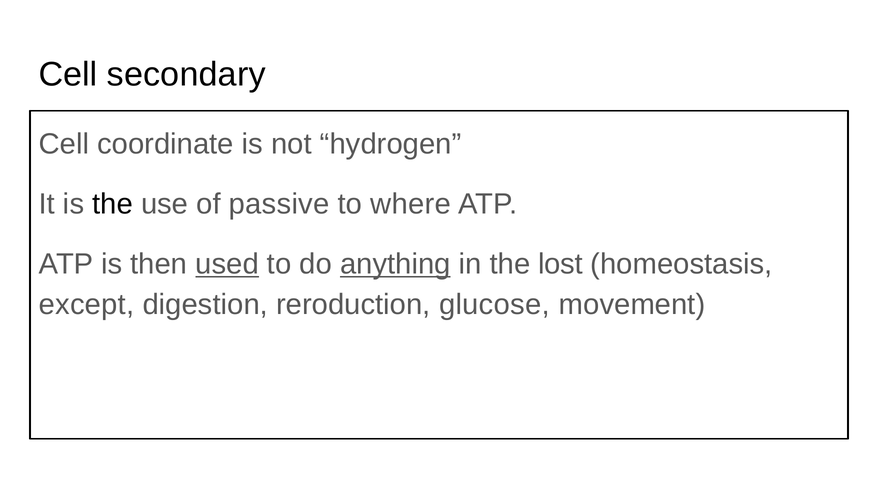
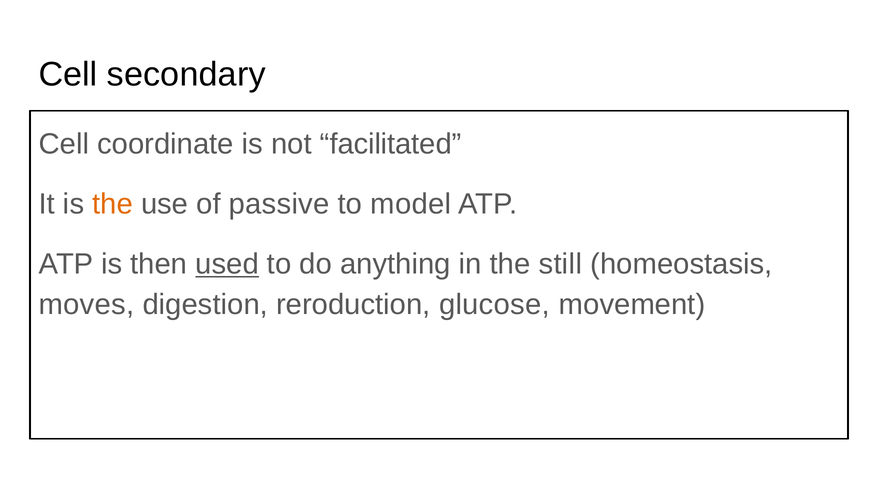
hydrogen: hydrogen -> facilitated (391, 144)
the colour: black -> orange (113, 204)
where: where -> model (411, 204)
anything underline: present -> none (395, 264)
lost: lost -> still (560, 264)
except: except -> moves (87, 304)
